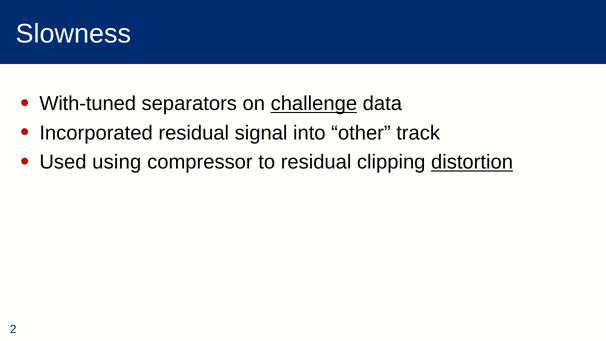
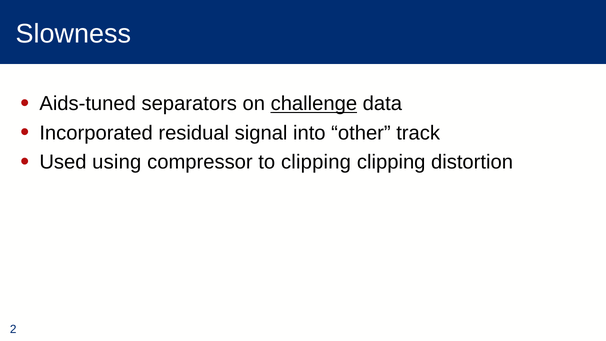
With-tuned: With-tuned -> Aids-tuned (88, 104)
to residual: residual -> clipping (316, 162)
distortion underline: present -> none (472, 162)
